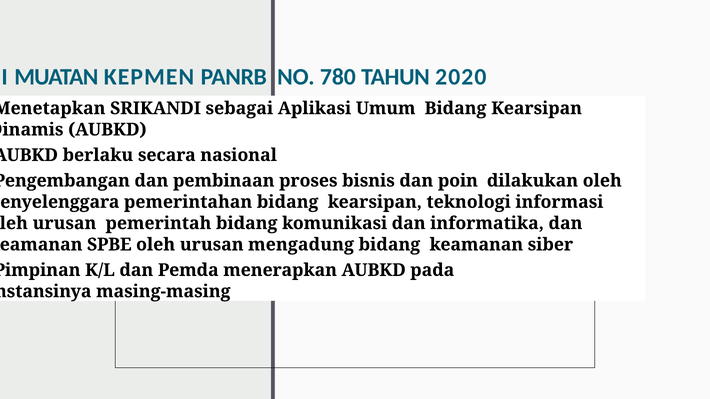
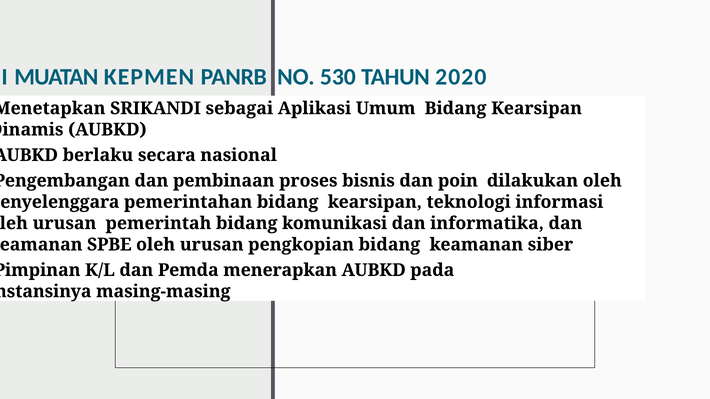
780: 780 -> 530 (338, 77)
mengadung: mengadung -> pengkopian (301, 245)
